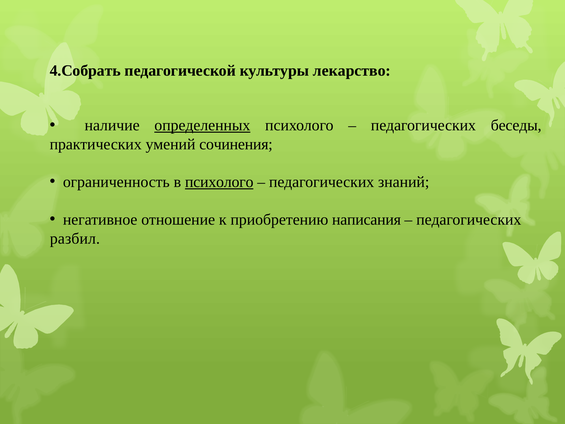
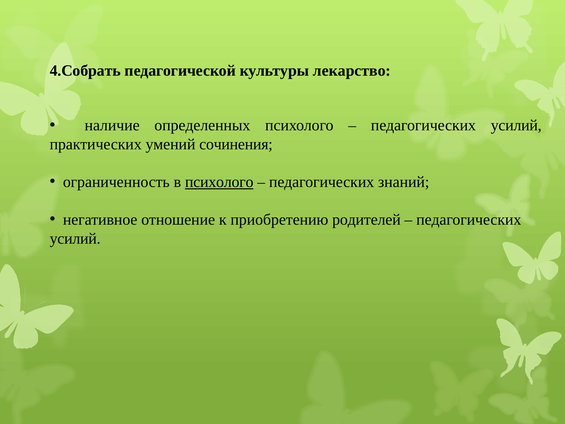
определенных underline: present -> none (202, 125)
беседы: беседы -> усилий (516, 125)
написания: написания -> родителей (366, 220)
разбил: разбил -> усилий (75, 238)
